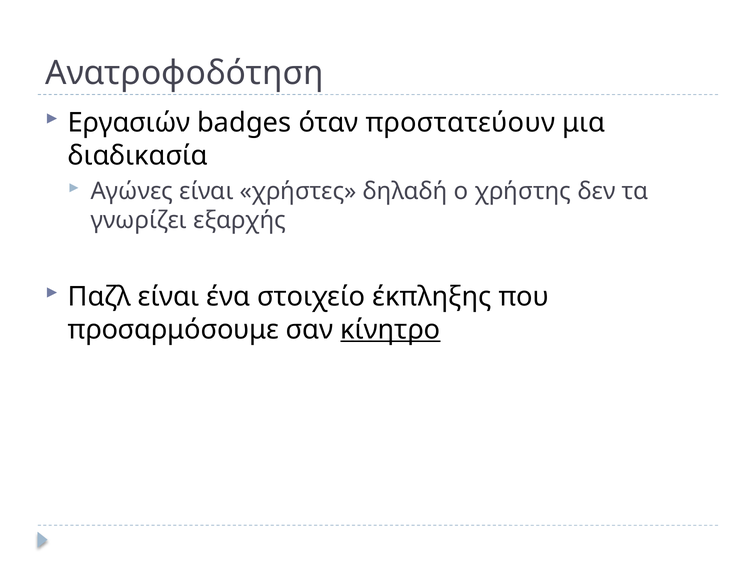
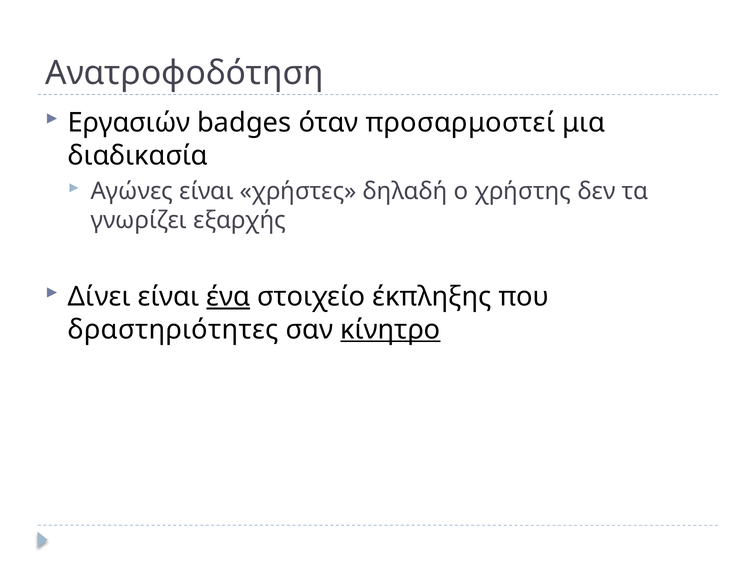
προστατεύουν: προστατεύουν -> προσαρμοστεί (460, 123)
Παζλ: Παζλ -> Δίνει (99, 297)
ένα underline: none -> present (228, 297)
προσαρμόσουμε: προσαρμόσουμε -> δραστηριότητες (173, 330)
